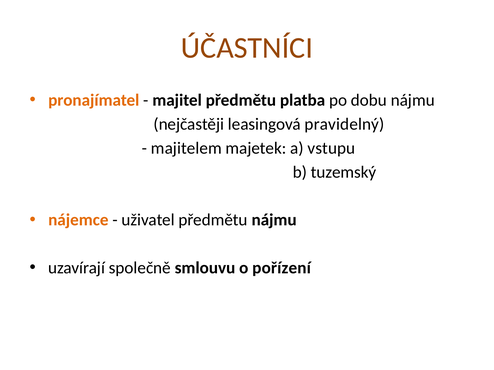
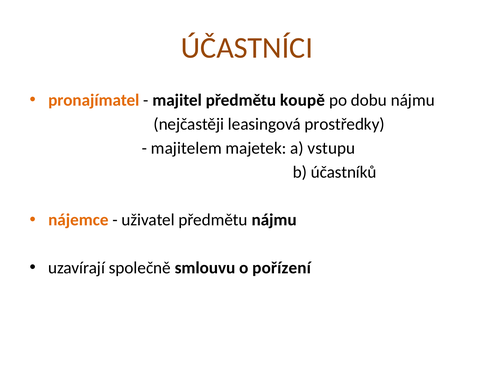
platba: platba -> koupě (302, 100)
pravidelný: pravidelný -> prostředky (345, 124)
tuzemský: tuzemský -> účastníků (344, 172)
